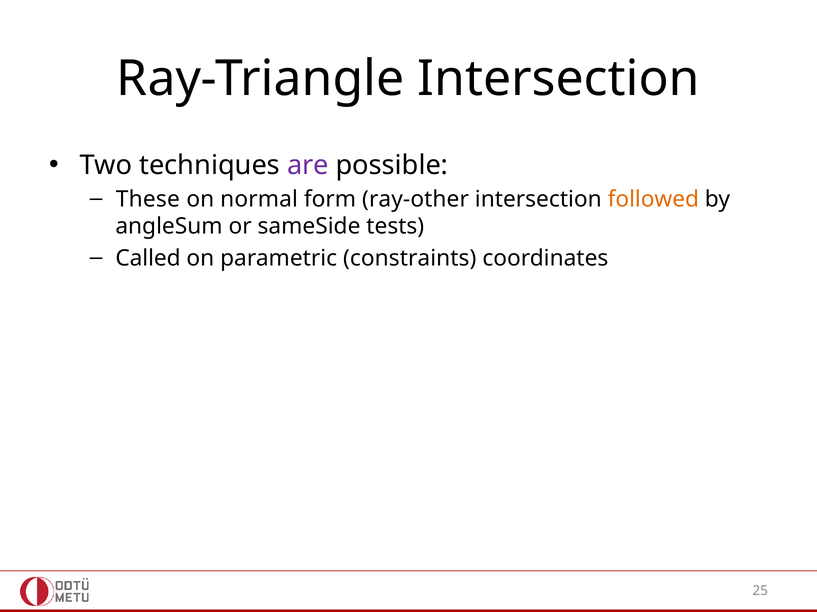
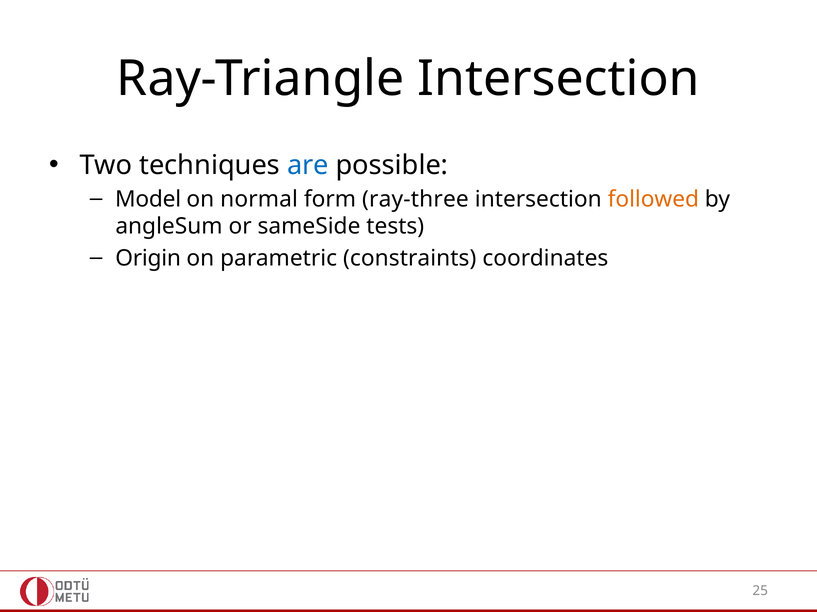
are colour: purple -> blue (308, 165)
These: These -> Model (148, 199)
ray-other: ray-other -> ray-three (415, 199)
Called: Called -> Origin (148, 259)
